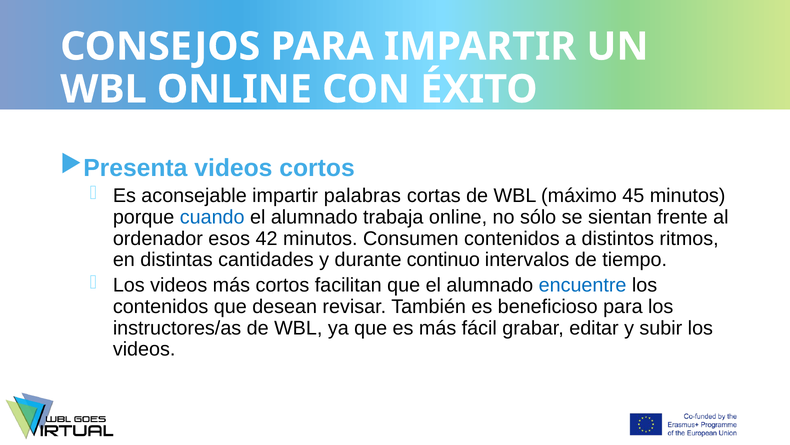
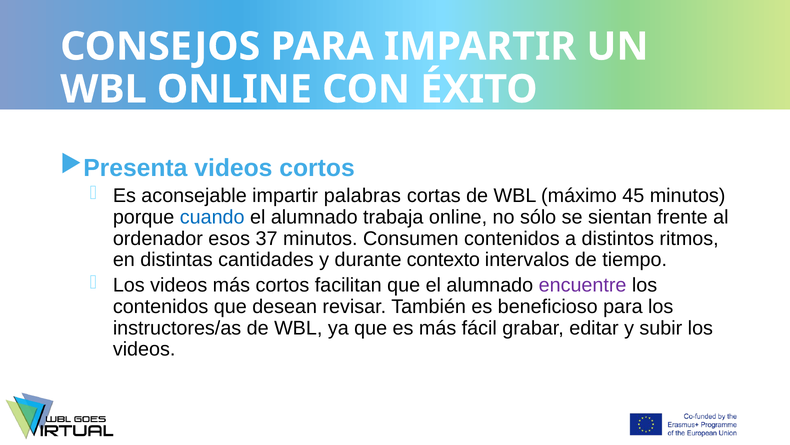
42: 42 -> 37 (267, 238)
continuo: continuo -> contexto (443, 260)
encuentre colour: blue -> purple (583, 285)
